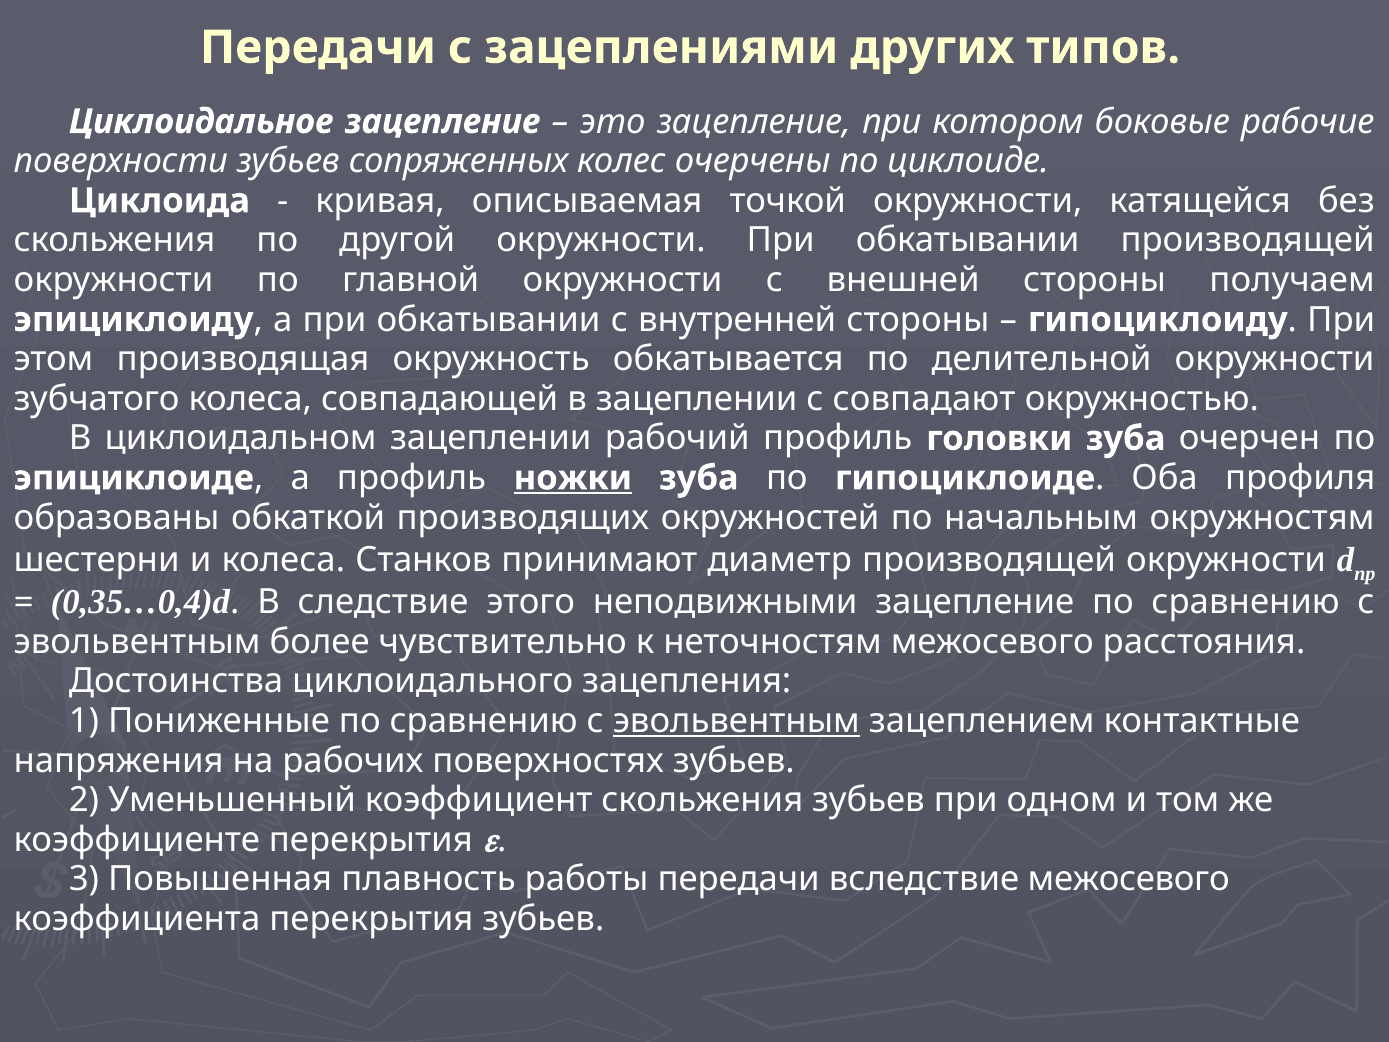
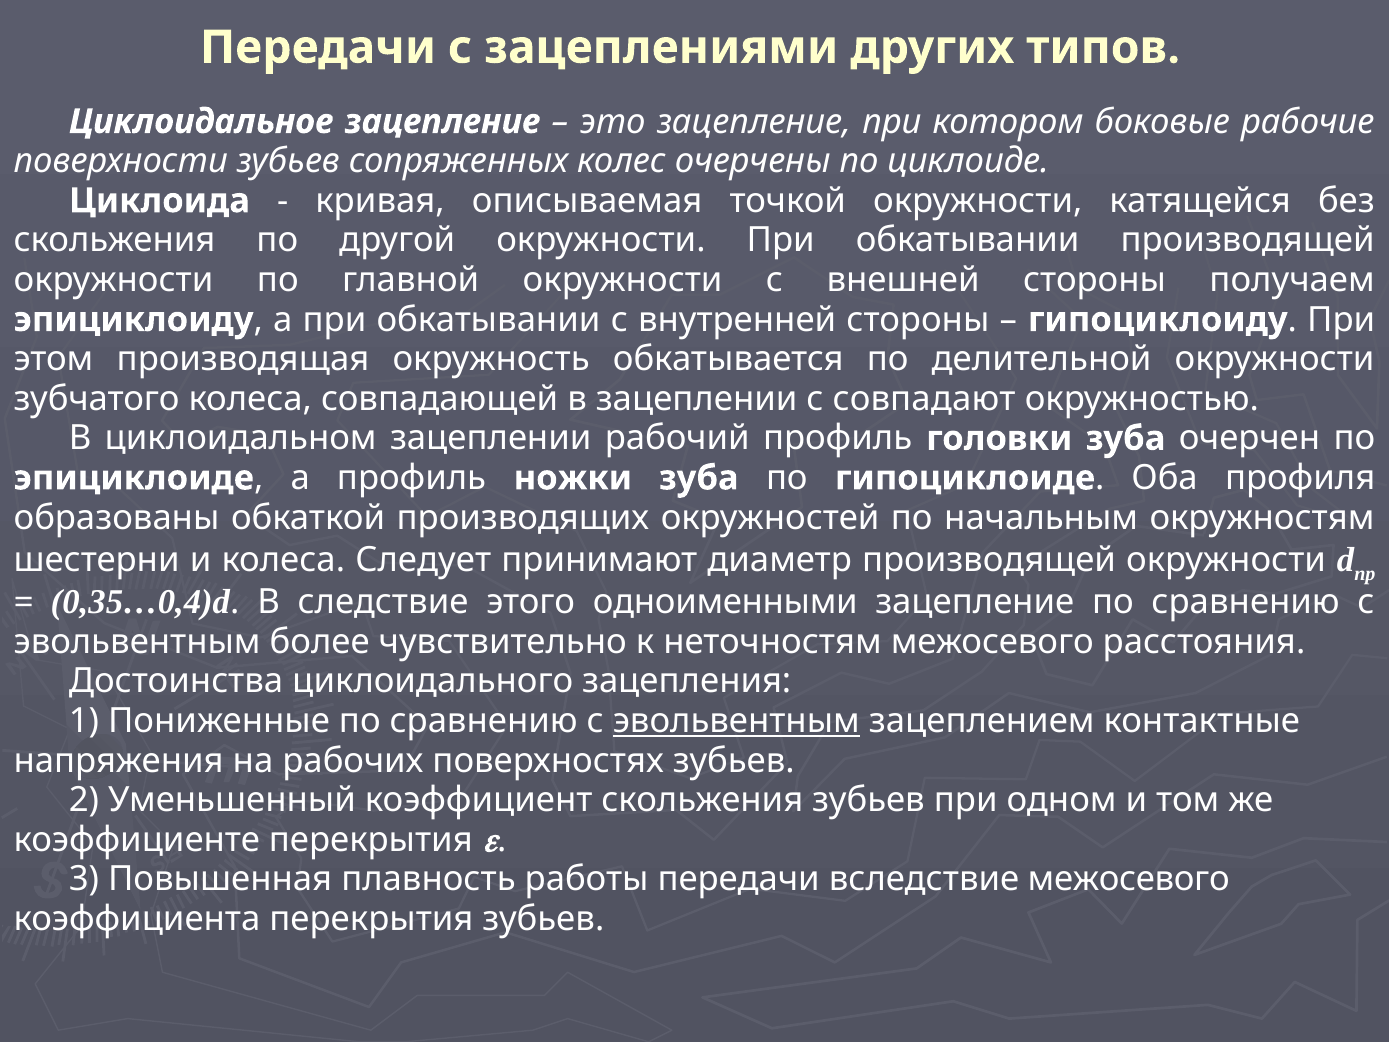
ножки underline: present -> none (573, 478)
Станков: Станков -> Следует (423, 560)
неподвижными: неподвижными -> одноименными (725, 602)
